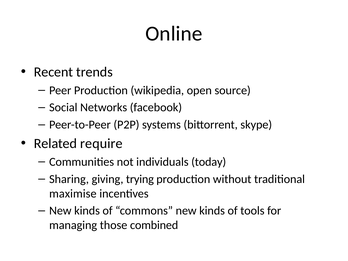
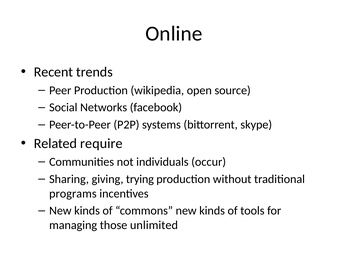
today: today -> occur (209, 162)
maximise: maximise -> programs (73, 194)
combined: combined -> unlimited (154, 225)
